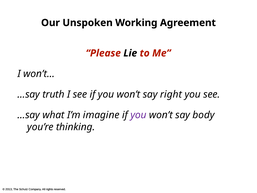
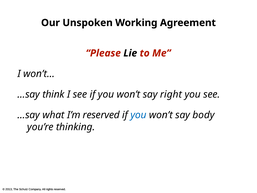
truth: truth -> think (53, 94)
I’m imagine: imagine -> reserved (101, 115)
you colour: purple -> blue (138, 115)
